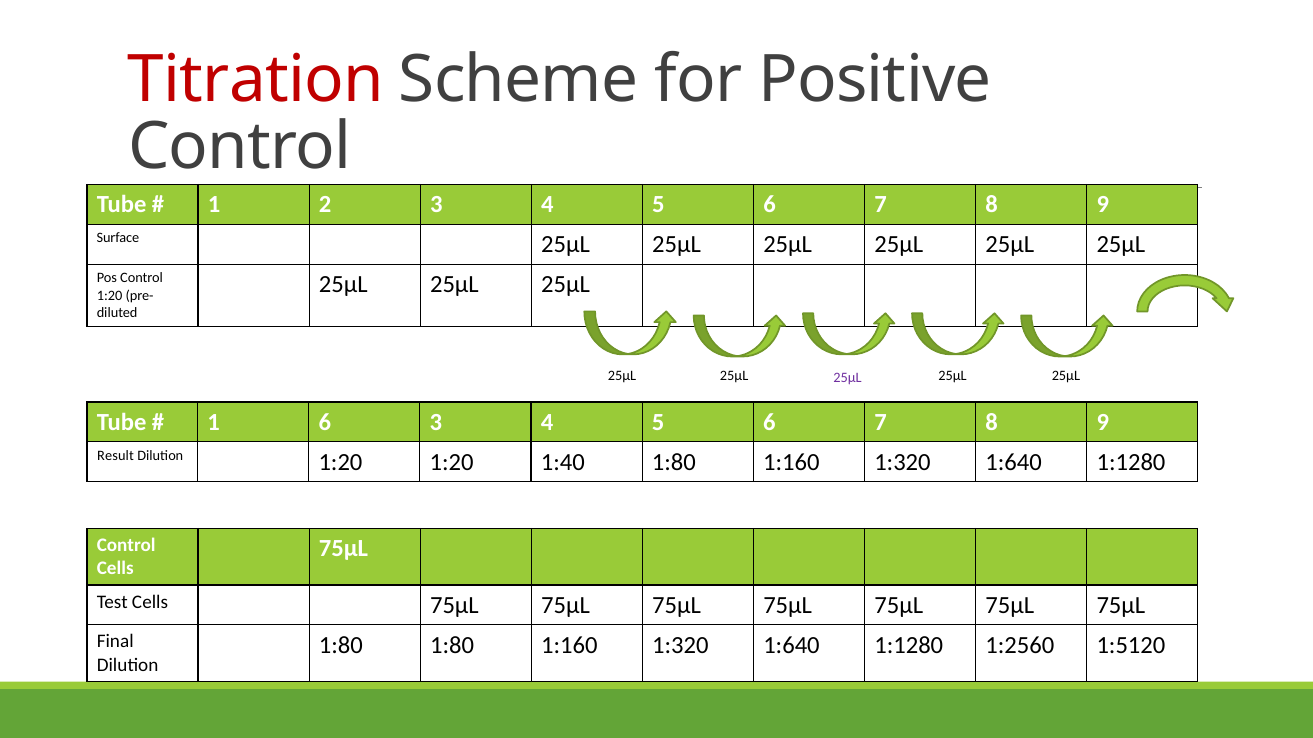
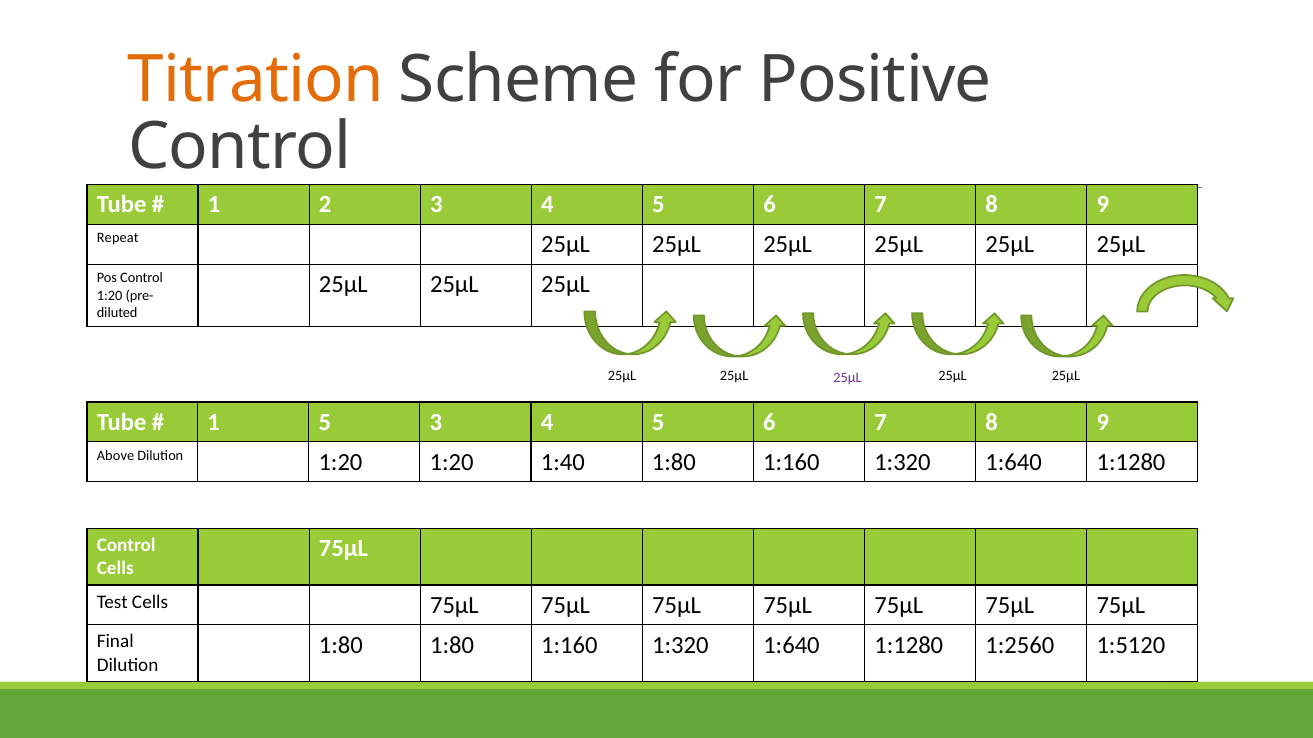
Titration colour: red -> orange (256, 80)
Surface: Surface -> Repeat (118, 238)
1 6: 6 -> 5 (325, 423)
Result: Result -> Above (116, 456)
